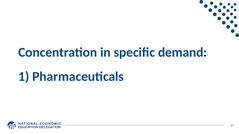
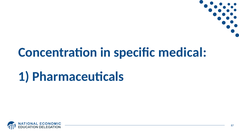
demand: demand -> medical (182, 53)
